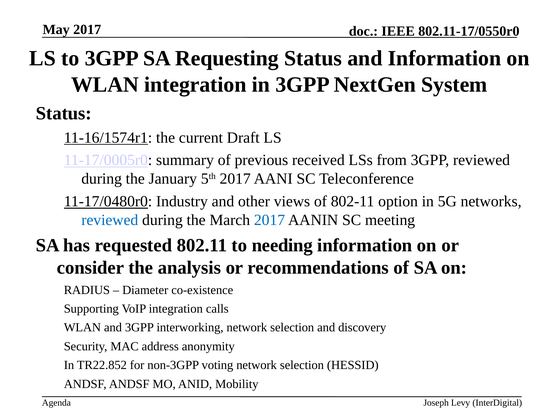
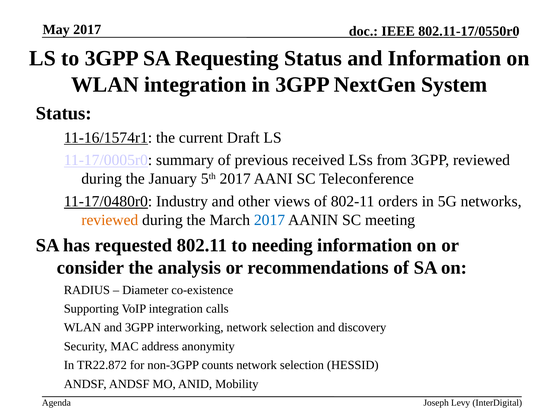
option: option -> orders (398, 201)
reviewed colour: blue -> orange (110, 220)
TR22.852: TR22.852 -> TR22.872 (102, 364)
voting: voting -> counts (218, 364)
